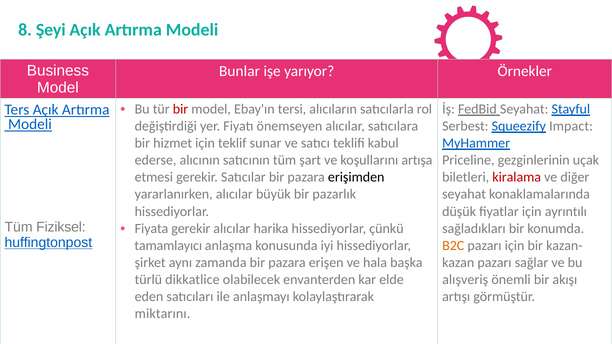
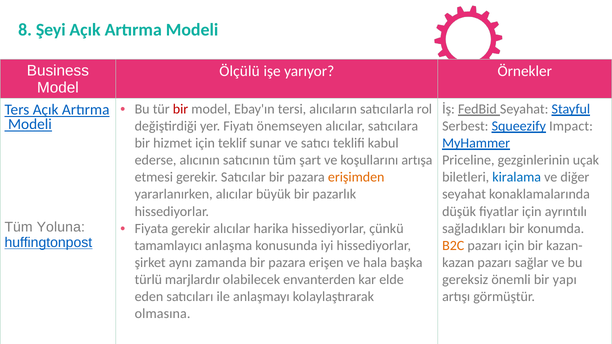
Bunlar: Bunlar -> Ölçülü (240, 71)
erişimden colour: black -> orange (356, 177)
kiralama colour: red -> blue (517, 177)
Fiziksel: Fiziksel -> Yoluna (61, 227)
dikkatlice: dikkatlice -> marjlardır (193, 280)
alışveriş: alışveriş -> gereksiz (465, 280)
akışı: akışı -> yapı (565, 280)
miktarını: miktarını -> olmasına (163, 314)
